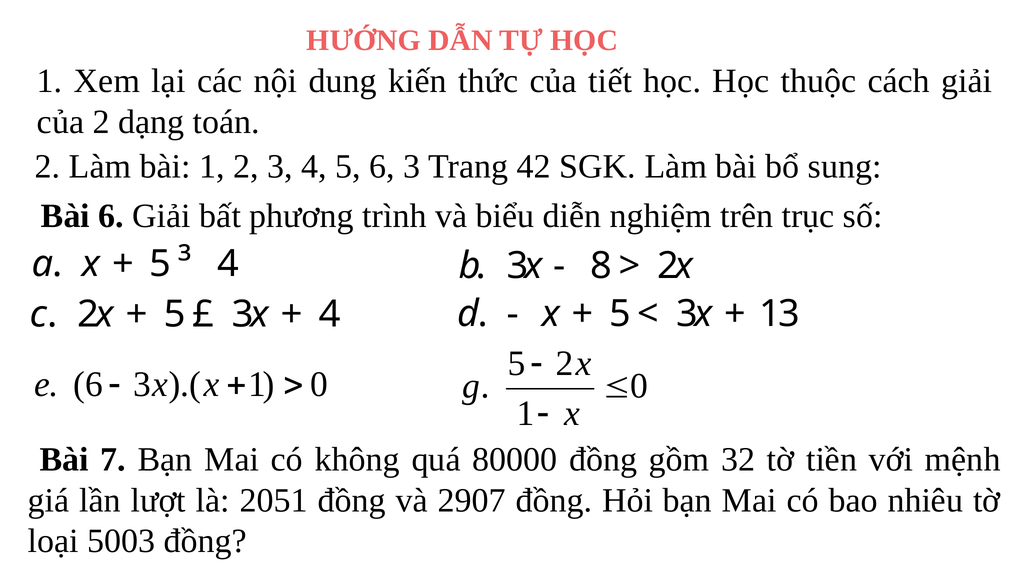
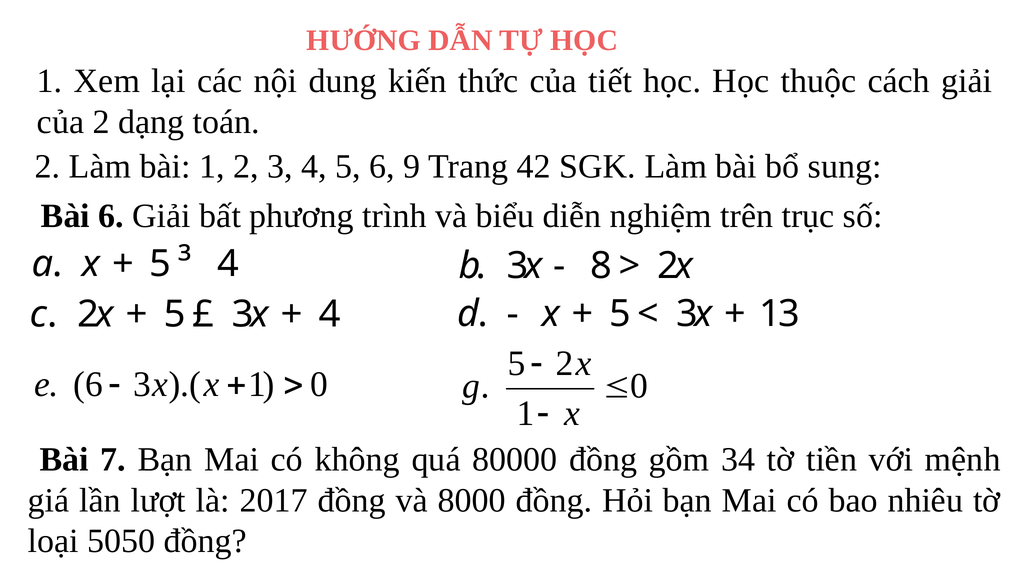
5 6 3: 3 -> 9 (412, 166)
32: 32 -> 34 (738, 459)
2051: 2051 -> 2017 (274, 500)
2907: 2907 -> 8000 (472, 500)
5003: 5003 -> 5050 (121, 541)
